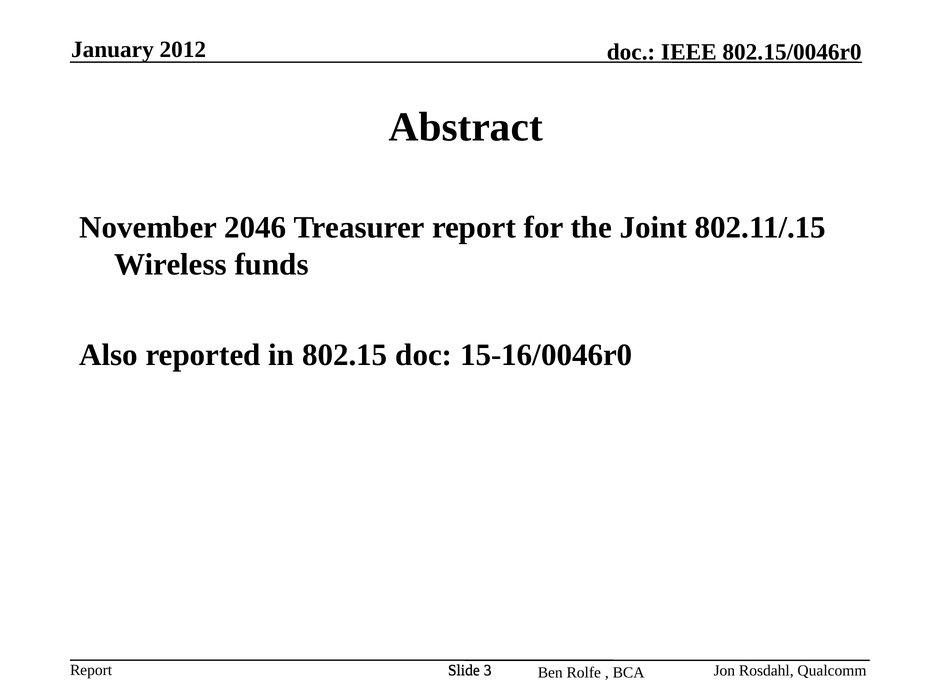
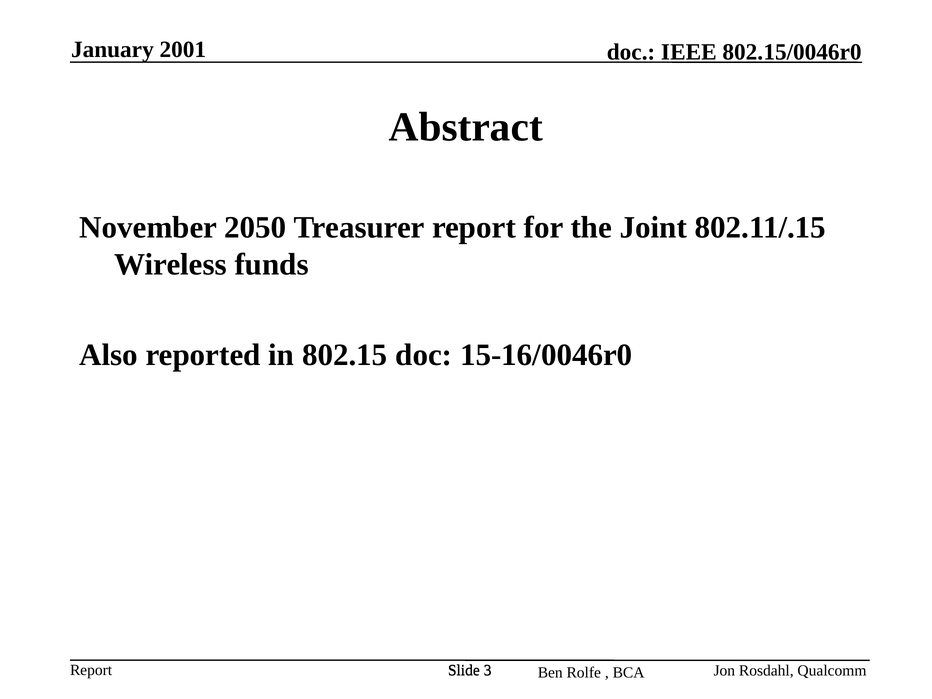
2012: 2012 -> 2001 (183, 49)
2046: 2046 -> 2050 (255, 227)
